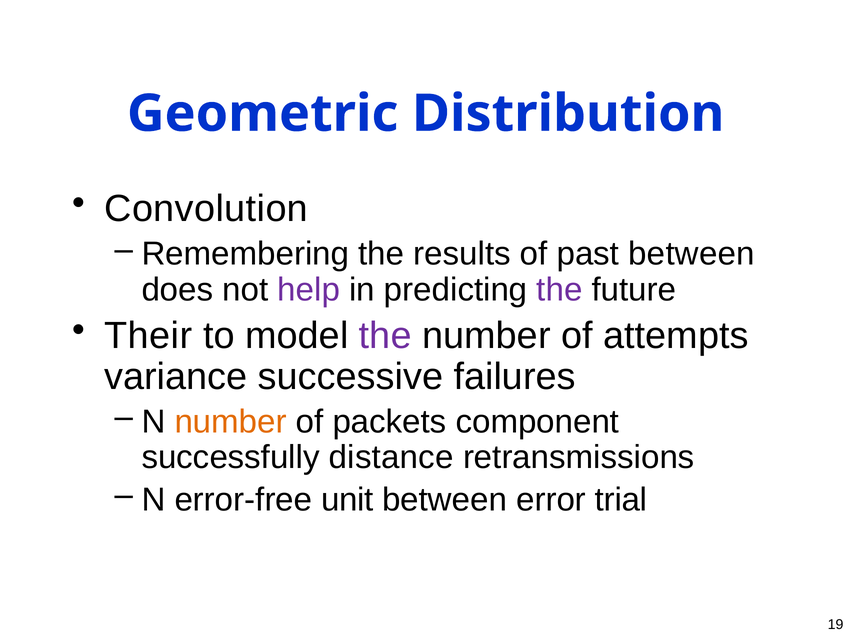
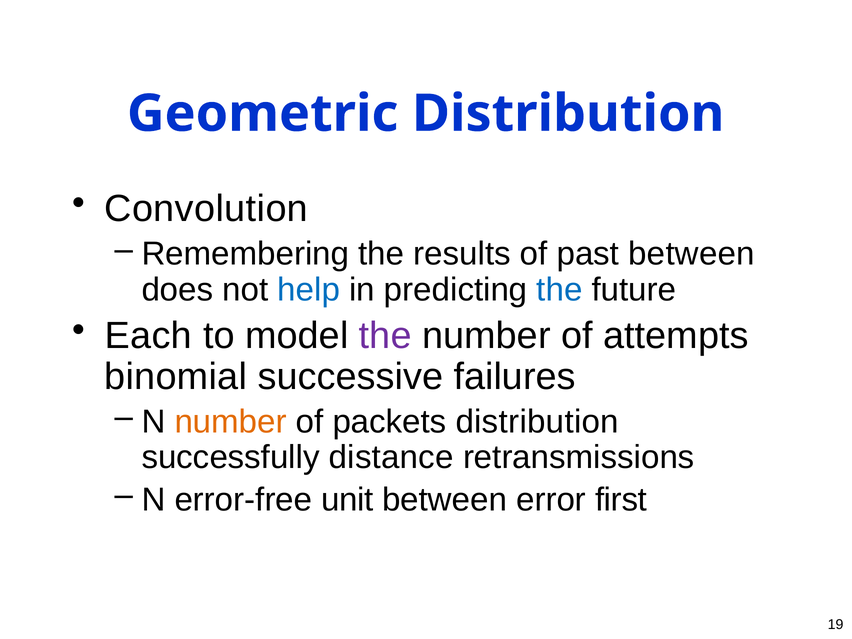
help colour: purple -> blue (309, 290)
the colour: purple -> blue (559, 290)
Their: Their -> Each (148, 336)
variance: variance -> binomial (176, 377)
packets component: component -> distribution (537, 422)
trial: trial -> first (621, 500)
